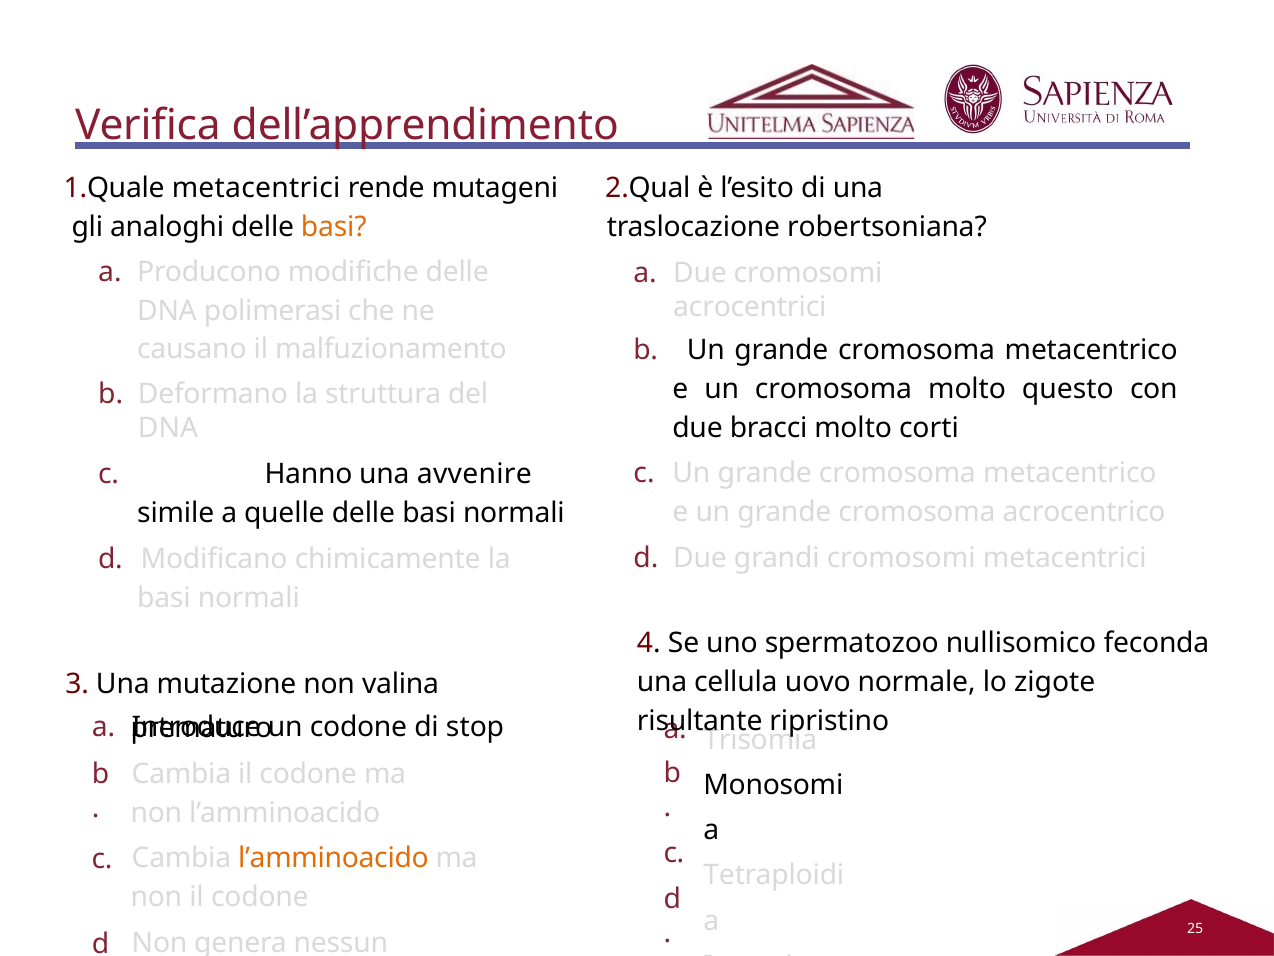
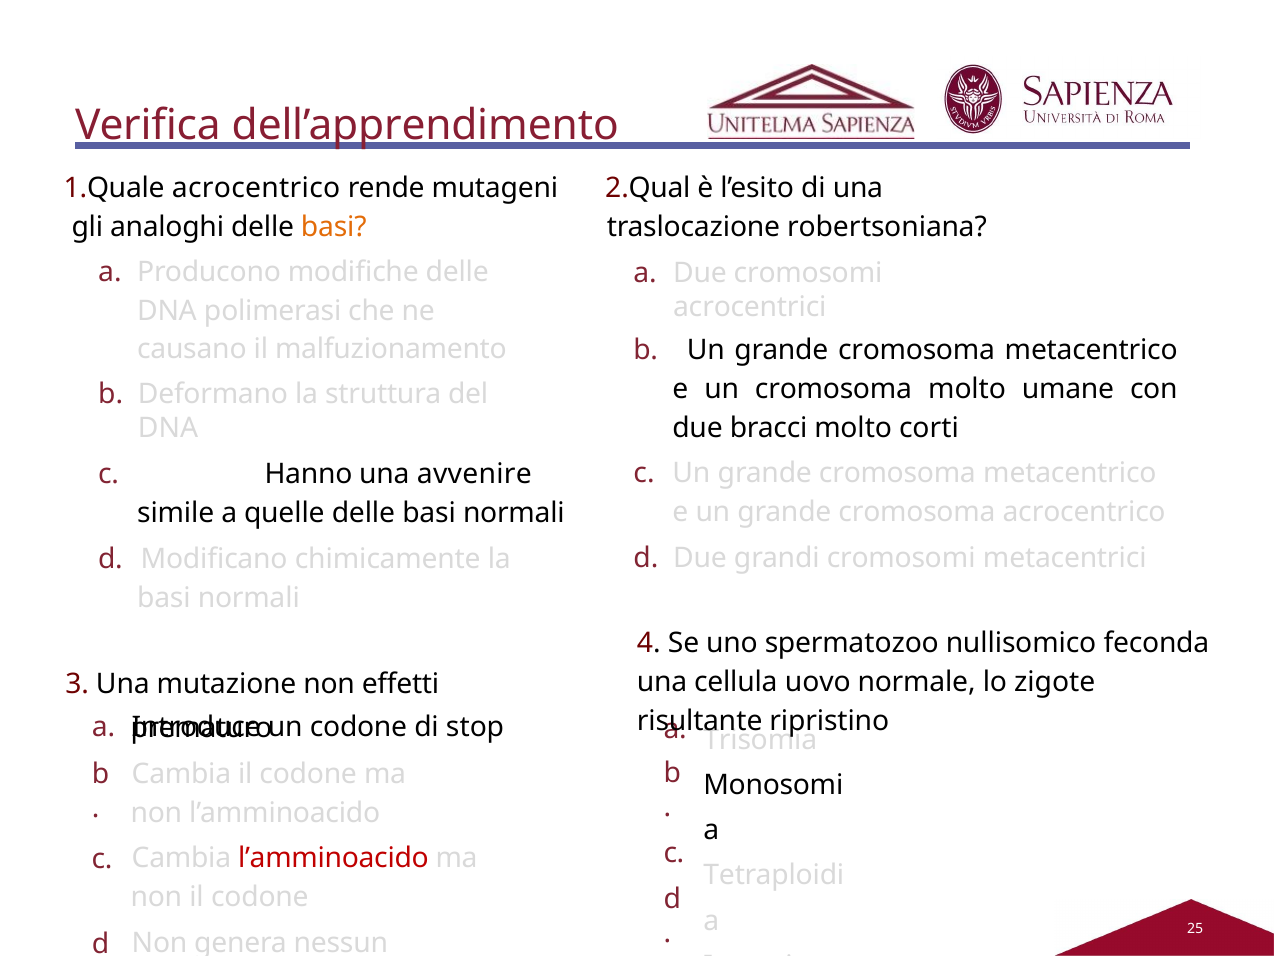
metacentrici: metacentrici -> acrocentrico (256, 188)
questo: questo -> umane (1068, 389)
valina: valina -> effetti (401, 683)
l’amminoacido colour: orange -> red (333, 858)
